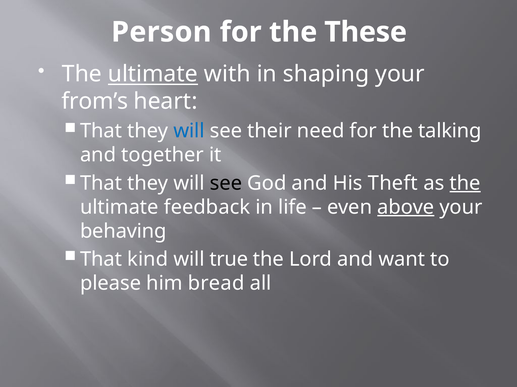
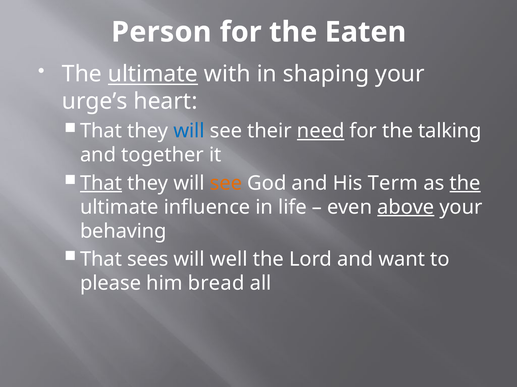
These: These -> Eaten (365, 32)
from’s: from’s -> urge’s (95, 102)
need underline: none -> present (321, 131)
That underline: none -> present (101, 183)
see colour: black -> orange (226, 183)
Theft: Theft -> Term (393, 183)
feedback: feedback -> influence (207, 207)
kind: kind -> sees (148, 260)
true: true -> well (229, 260)
